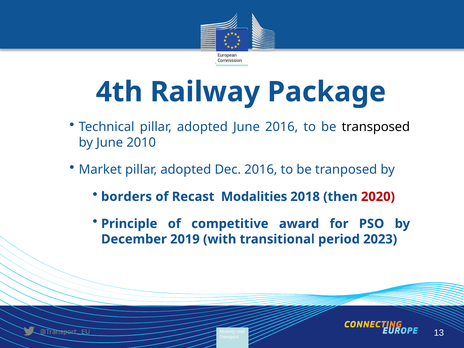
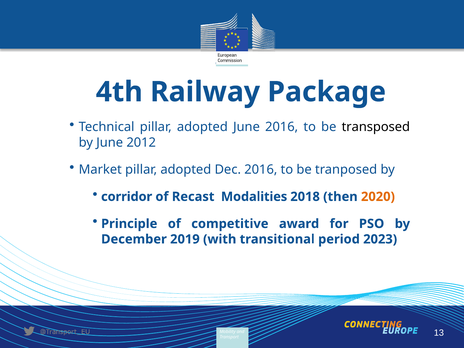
2010: 2010 -> 2012 (141, 143)
borders: borders -> corridor (127, 197)
2020 colour: red -> orange (378, 197)
